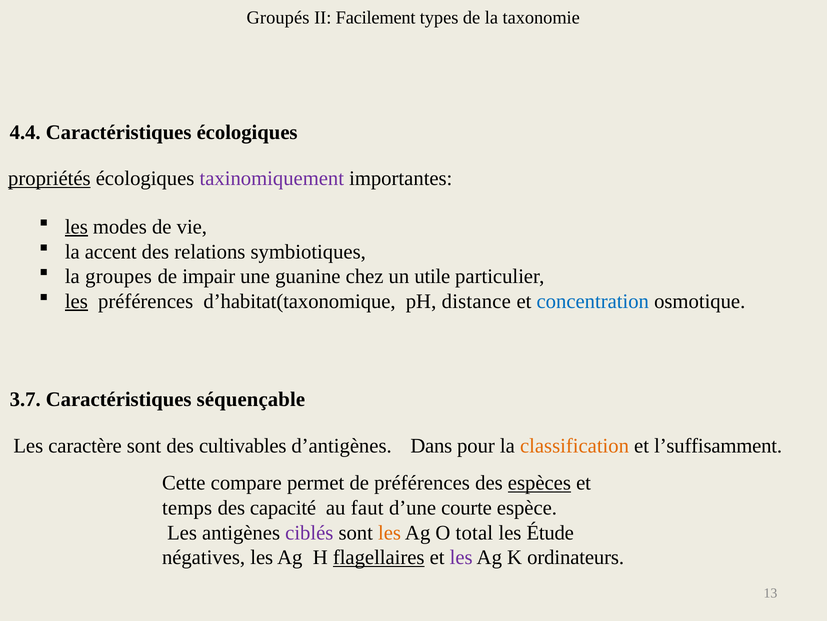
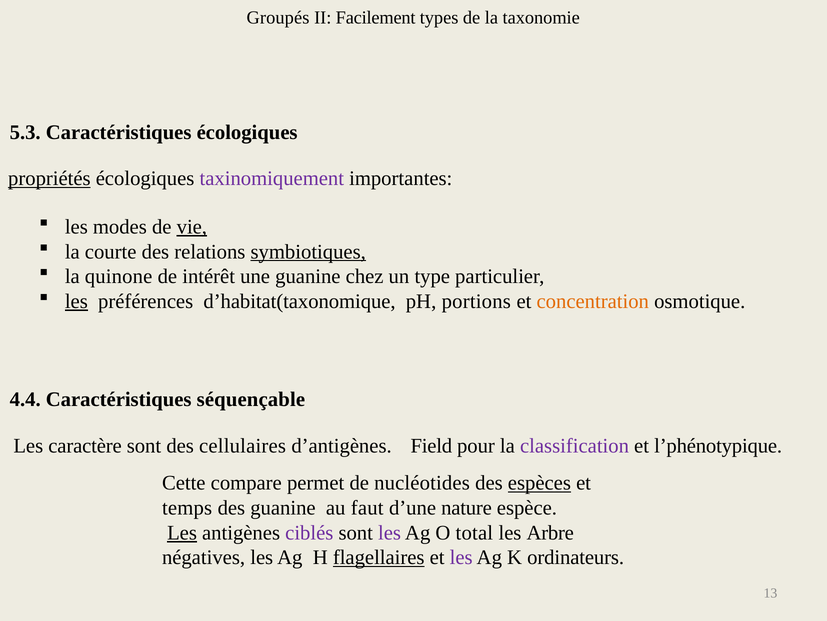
4.4: 4.4 -> 5.3 (25, 132)
les underline: present -> none (76, 227)
vie underline: none -> present (192, 227)
accent: accent -> courte (111, 251)
symbiotiques underline: none -> present (308, 251)
groupes: groupes -> quinone (119, 276)
impair: impair -> intérêt (209, 276)
utile: utile -> type (432, 276)
distance: distance -> portions (476, 301)
concentration colour: blue -> orange (593, 301)
3.7: 3.7 -> 4.4 (25, 399)
cultivables: cultivables -> cellulaires (243, 445)
Dans: Dans -> Field (431, 445)
classification colour: orange -> purple (575, 445)
l’suffisamment: l’suffisamment -> l’phénotypique (718, 445)
de préférences: préférences -> nucléotides (422, 483)
des capacité: capacité -> guanine (283, 507)
courte: courte -> nature (467, 507)
Les underline: none -> present (182, 532)
les colour: orange -> purple (390, 532)
Étude: Étude -> Arbre (550, 532)
